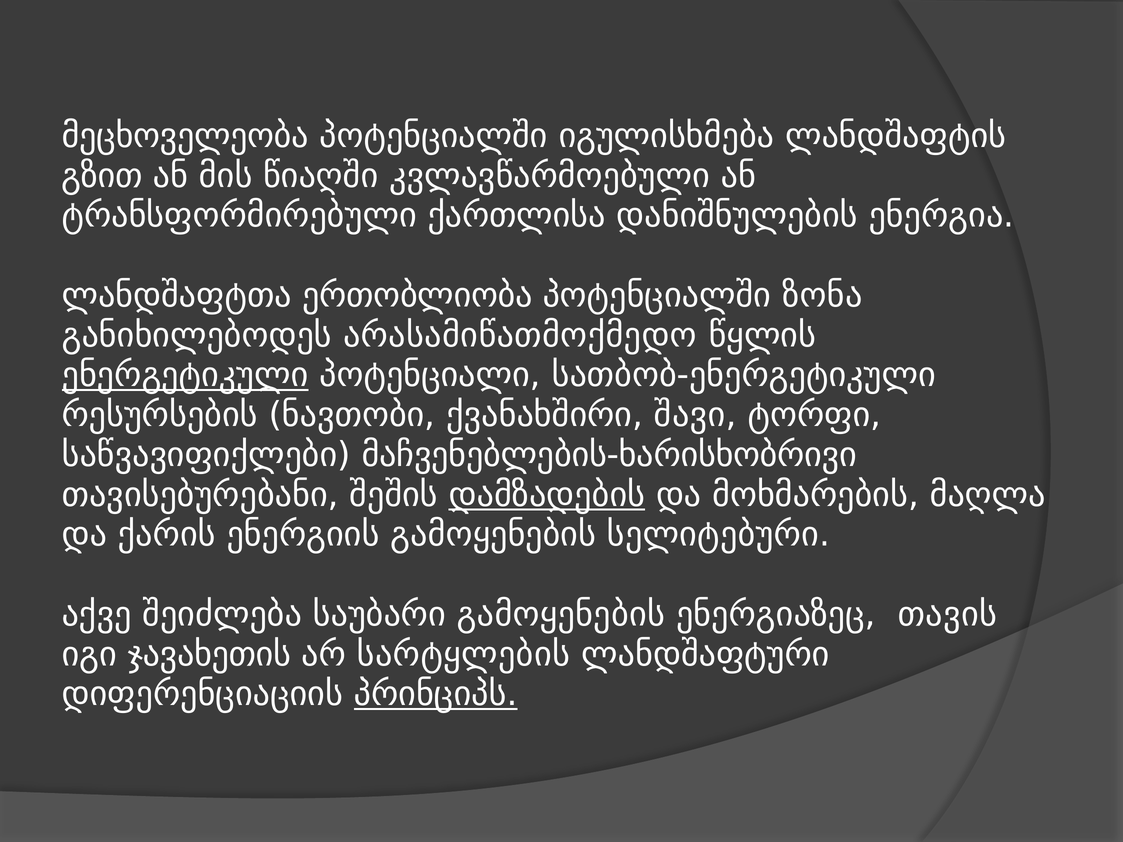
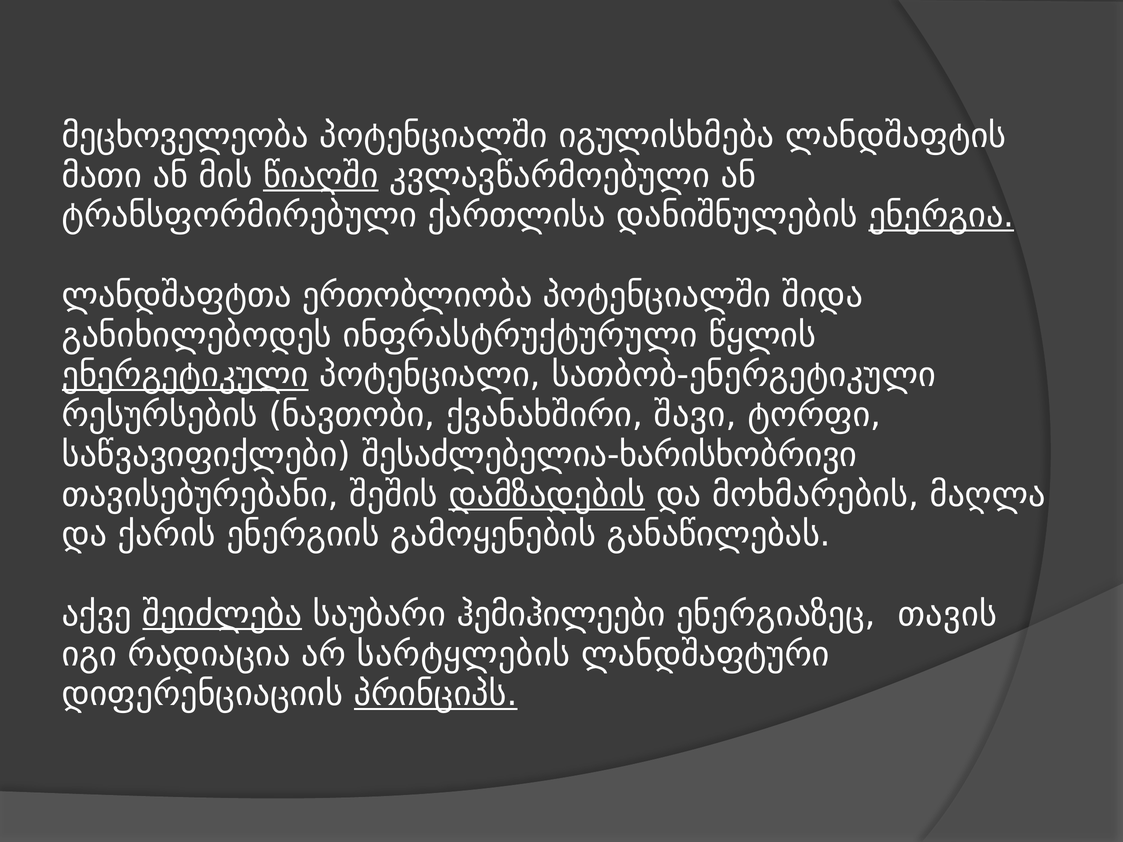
გზით: გზით -> მათი (102, 176)
წიაღში underline: none -> present (321, 176)
ენერგია underline: none -> present (941, 216)
ზონა: ზონა -> შიდა (822, 295)
არასამიწათმოქმედო: არასამიწათმოქმედო -> ინფრასტრუქტურული (520, 335)
მაჩვენებლების-ხარისხობრივი: მაჩვენებლების-ხარისხობრივი -> შესაძლებელია-ხარისხობრივი (609, 455)
სელიტებური: სელიტებური -> განაწილებას (719, 535)
შეიძლება underline: none -> present (222, 615)
საუბარი გამოყენების: გამოყენების -> ჰემიჰილეები (561, 615)
ჯავახეთის: ჯავახეთის -> რადიაცია (209, 654)
